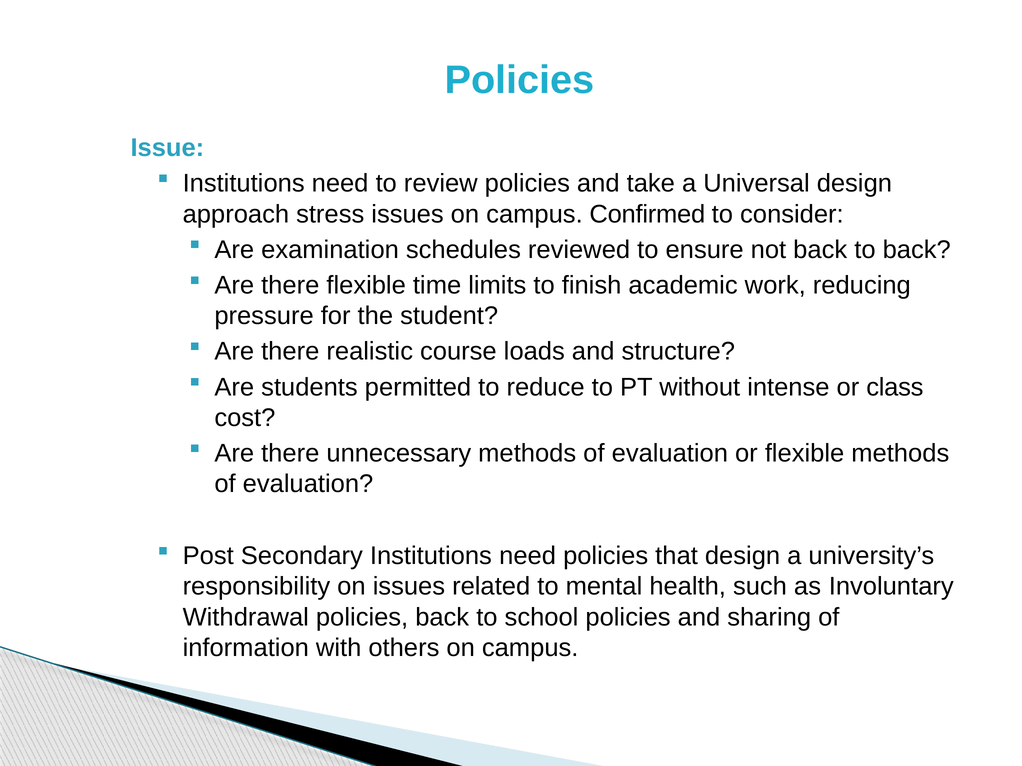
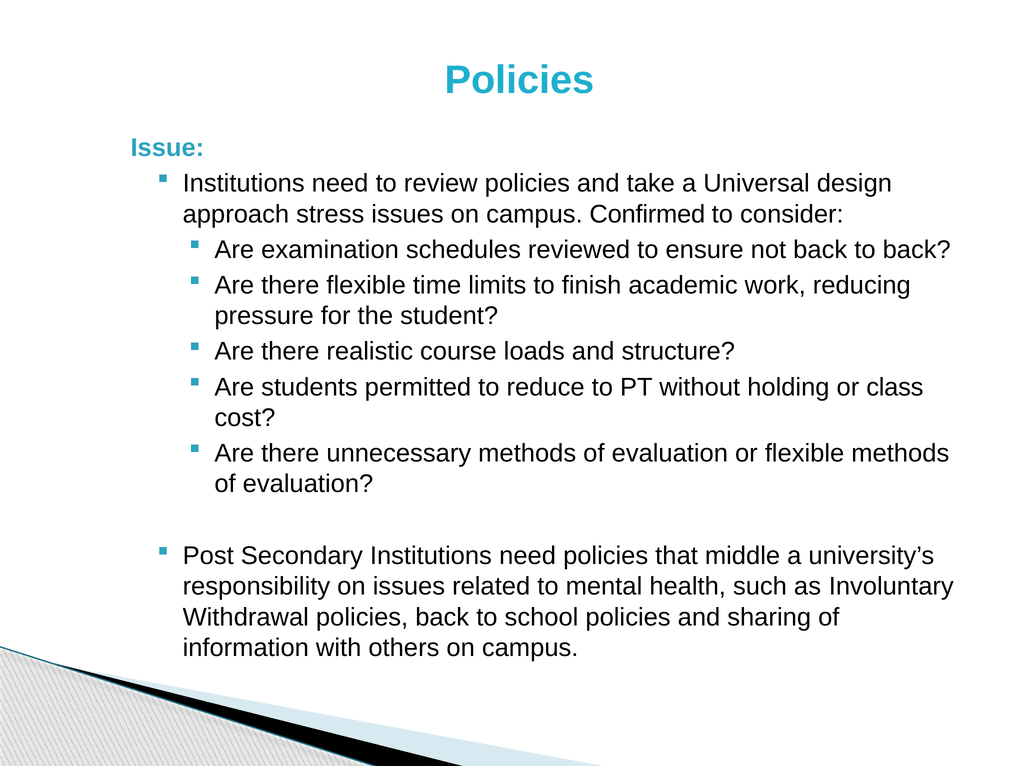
intense: intense -> holding (788, 387)
that design: design -> middle (743, 556)
